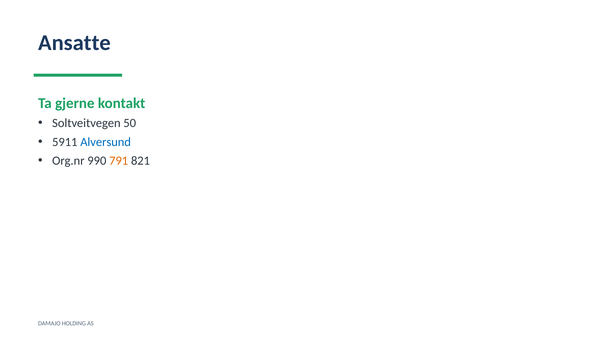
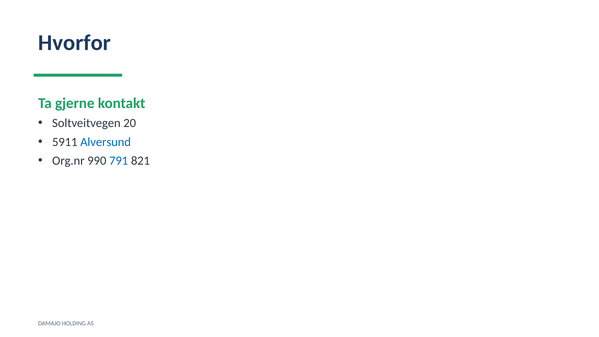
Ansatte: Ansatte -> Hvorfor (74, 43)
50: 50 -> 20 (130, 123)
791 colour: orange -> blue (119, 161)
